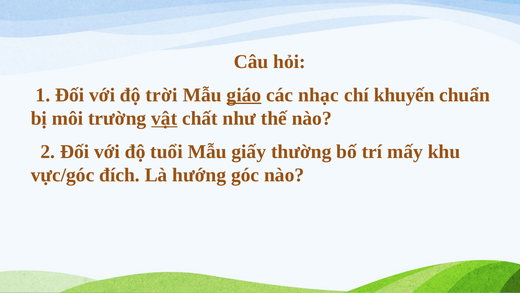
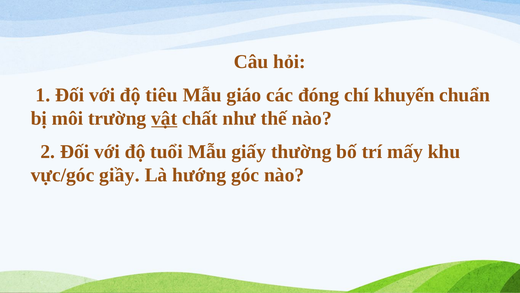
trời: trời -> tiêu (162, 95)
giáo underline: present -> none (244, 95)
nhạc: nhạc -> đóng (319, 95)
đích: đích -> giầy (119, 175)
